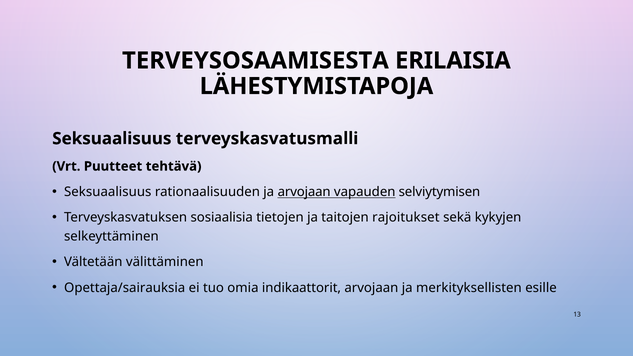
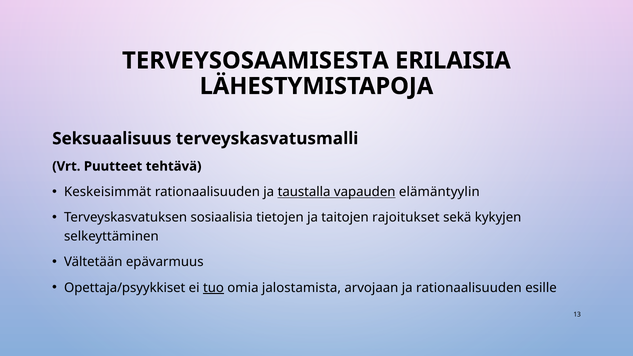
Seksuaalisuus: Seksuaalisuus -> Keskeisimmät (108, 192)
ja arvojaan: arvojaan -> taustalla (304, 192)
selviytymisen: selviytymisen -> elämäntyylin (439, 192)
välittäminen: välittäminen -> epävarmuus (165, 262)
Opettaja/sairauksia: Opettaja/sairauksia -> Opettaja/psyykkiset (125, 288)
tuo underline: none -> present (213, 288)
indikaattorit: indikaattorit -> jalostamista (301, 288)
ja merkityksellisten: merkityksellisten -> rationaalisuuden (469, 288)
